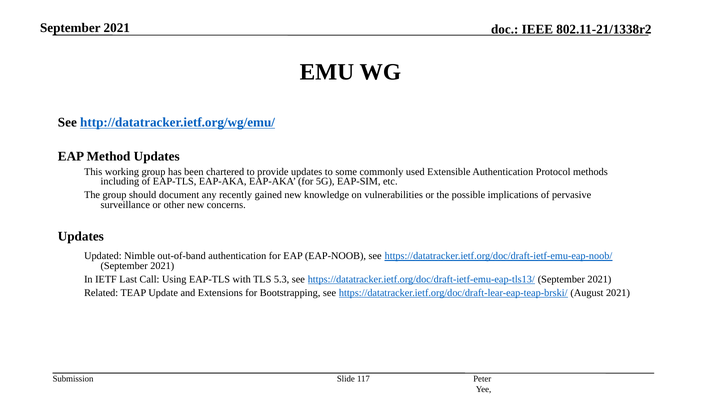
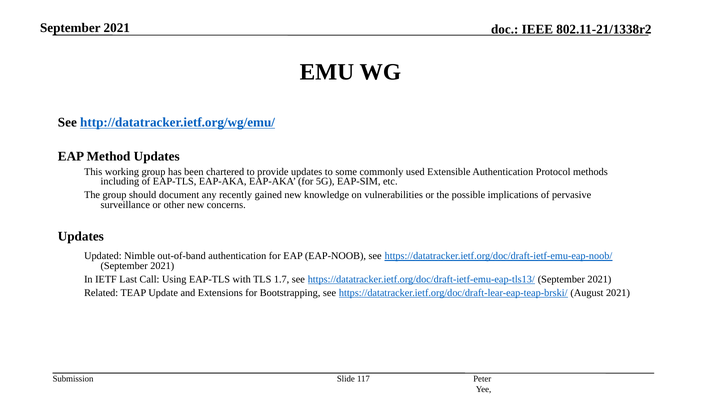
5.3: 5.3 -> 1.7 (282, 279)
